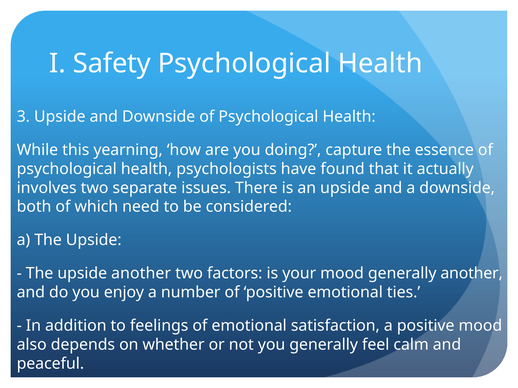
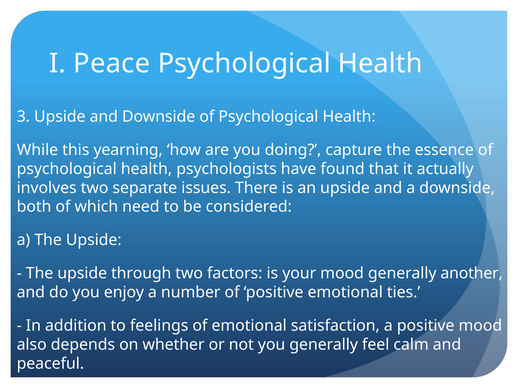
Safety: Safety -> Peace (112, 64)
upside another: another -> through (141, 274)
